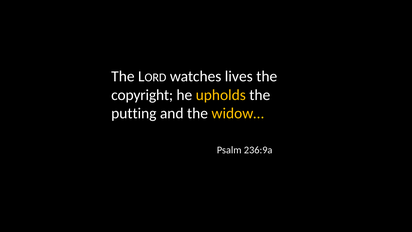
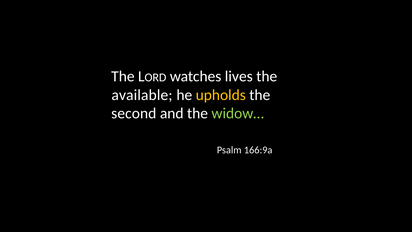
copyright: copyright -> available (142, 95)
putting: putting -> second (134, 113)
widow… colour: yellow -> light green (238, 113)
236:9a: 236:9a -> 166:9a (258, 150)
